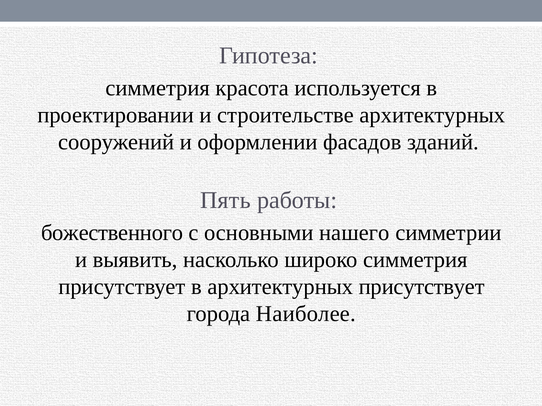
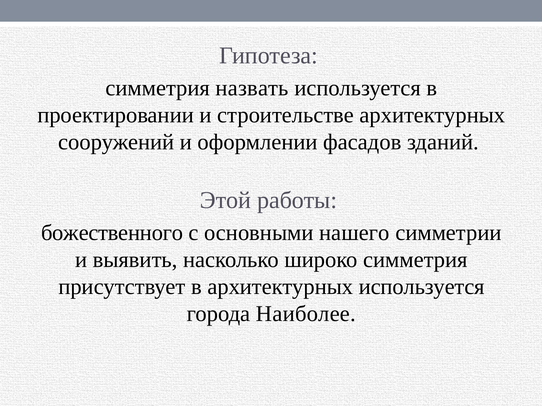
красота: красота -> назвать (252, 88)
Пять: Пять -> Этой (226, 201)
архитектурных присутствует: присутствует -> используется (422, 287)
